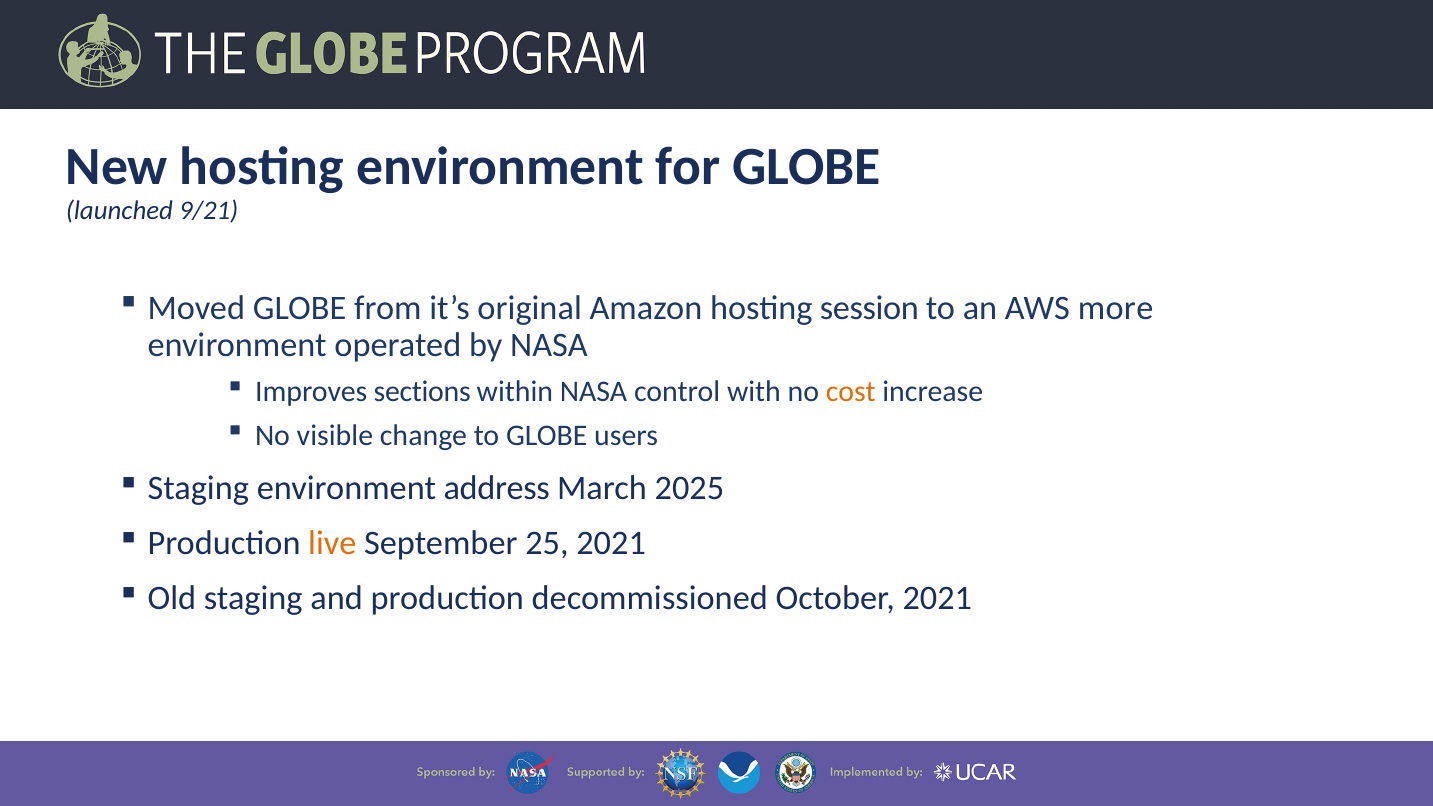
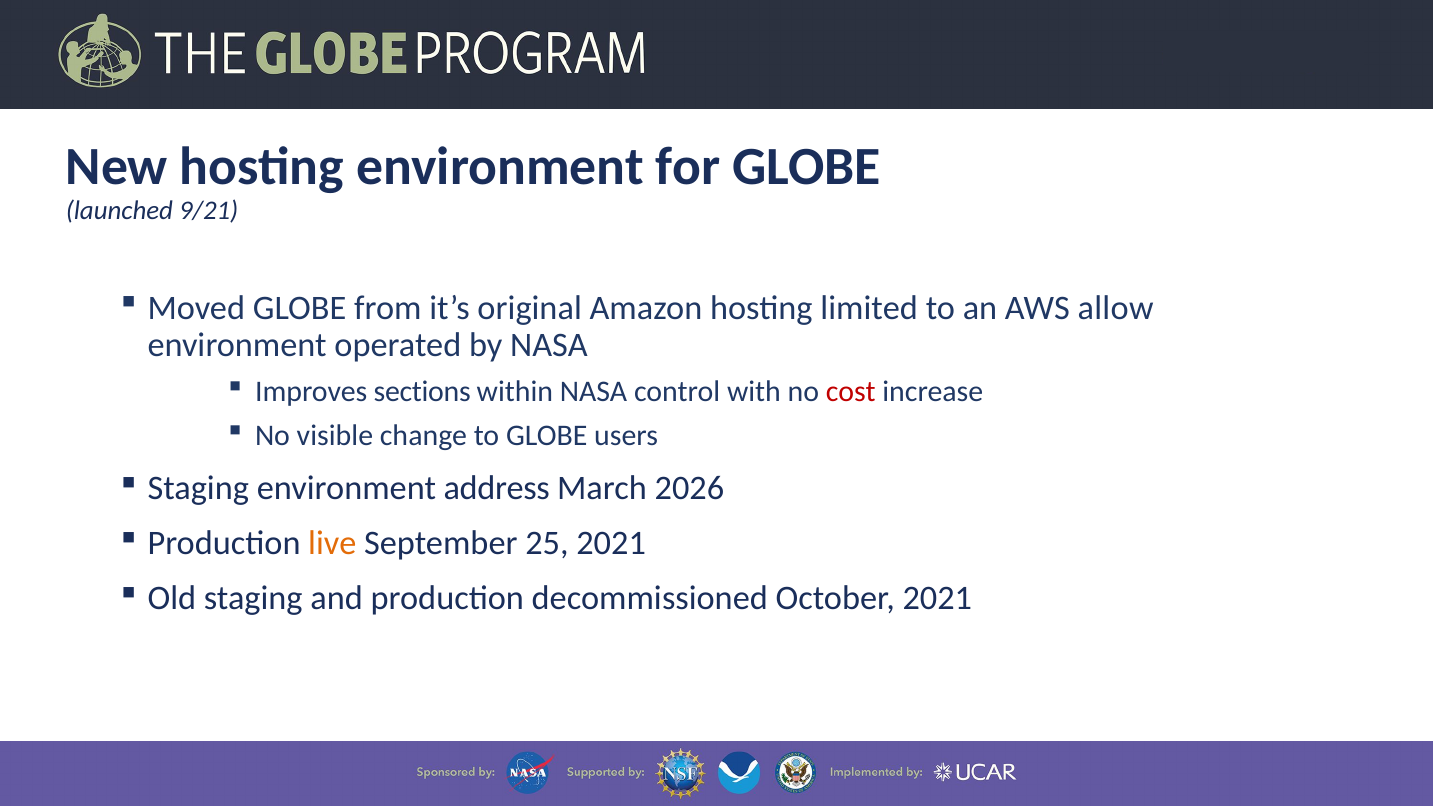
session: session -> limited (869, 308)
more: more -> allow (1116, 308)
cost colour: orange -> red (851, 392)
2025: 2025 -> 2026 (689, 489)
